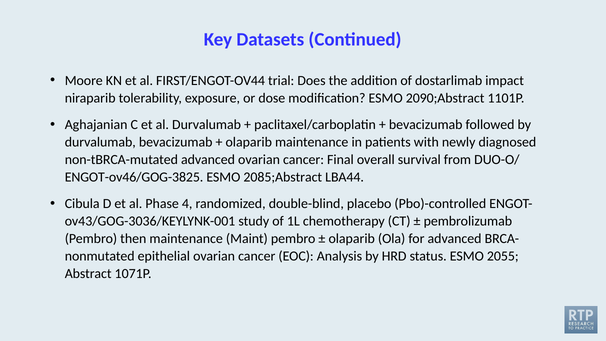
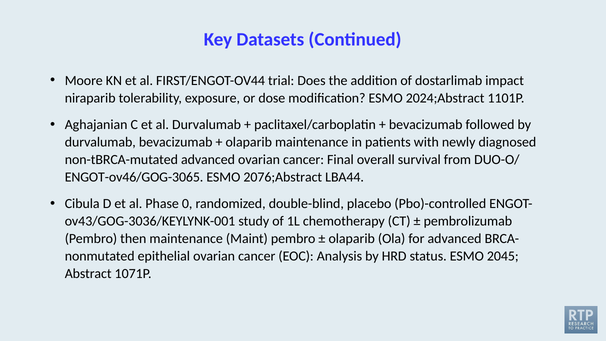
2090;Abstract: 2090;Abstract -> 2024;Abstract (445, 98)
ENGOT-ov46/GOG-3825: ENGOT-ov46/GOG-3825 -> ENGOT-ov46/GOG-3065 (134, 177)
2085;Abstract: 2085;Abstract -> 2076;Abstract (283, 177)
4: 4 -> 0 (187, 204)
2055: 2055 -> 2045 (503, 256)
